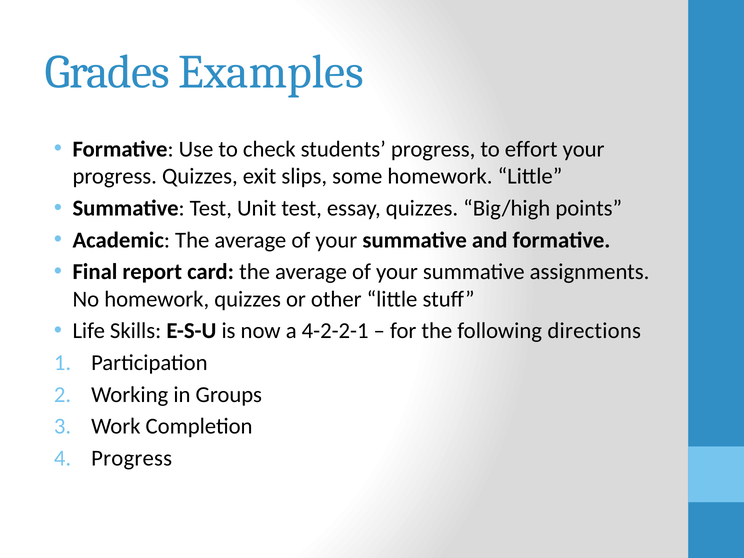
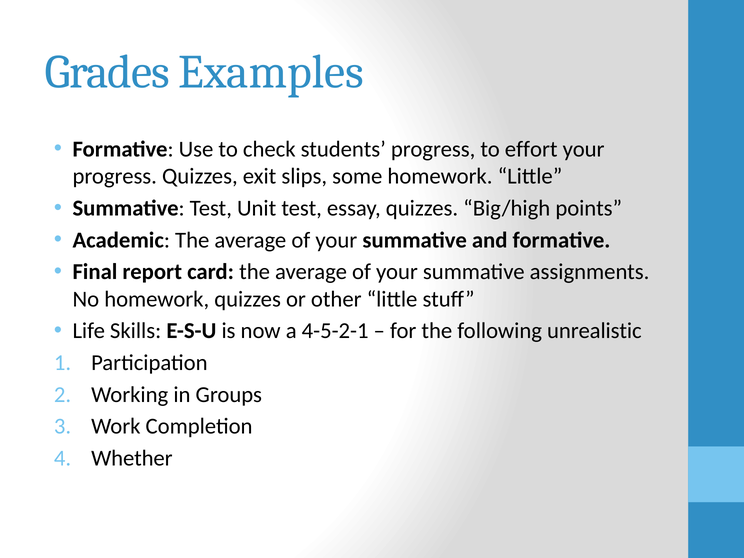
4-2-2-1: 4-2-2-1 -> 4-5-2-1 (335, 331)
directions: directions -> unrealistic (594, 331)
Progress: Progress -> Whether (132, 458)
